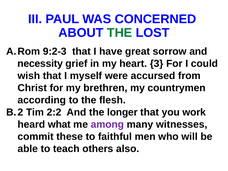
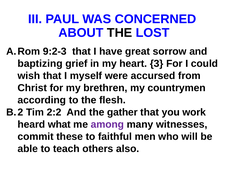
THE colour: green -> black (120, 33)
necessity: necessity -> baptizing (40, 64)
longer: longer -> gather (122, 112)
